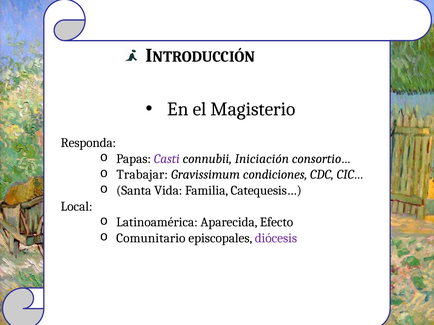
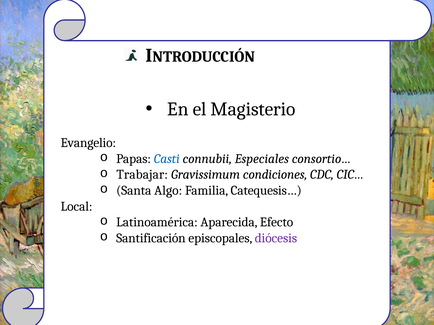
Responda: Responda -> Evangelio (88, 143)
Casti colour: purple -> blue (167, 159)
Iniciación: Iniciación -> Especiales (262, 159)
Vida: Vida -> Algo (168, 191)
Comunitario: Comunitario -> Santificación (151, 238)
